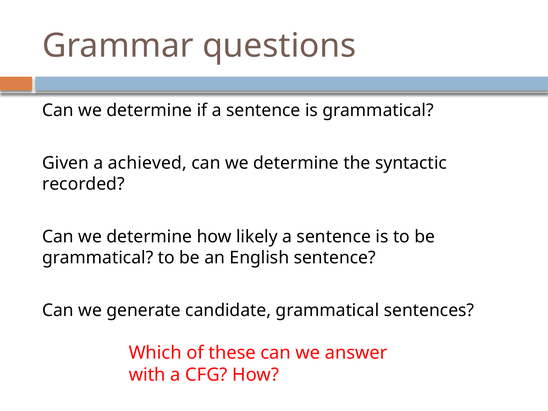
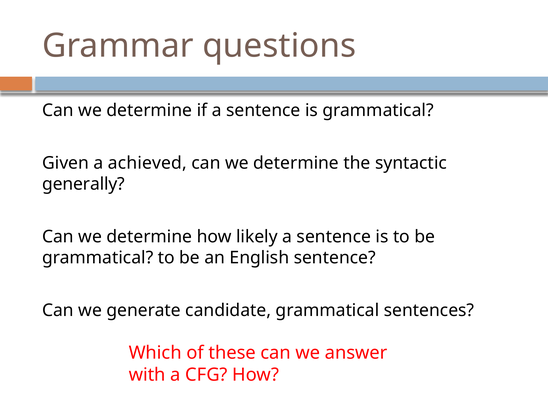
recorded: recorded -> generally (83, 184)
